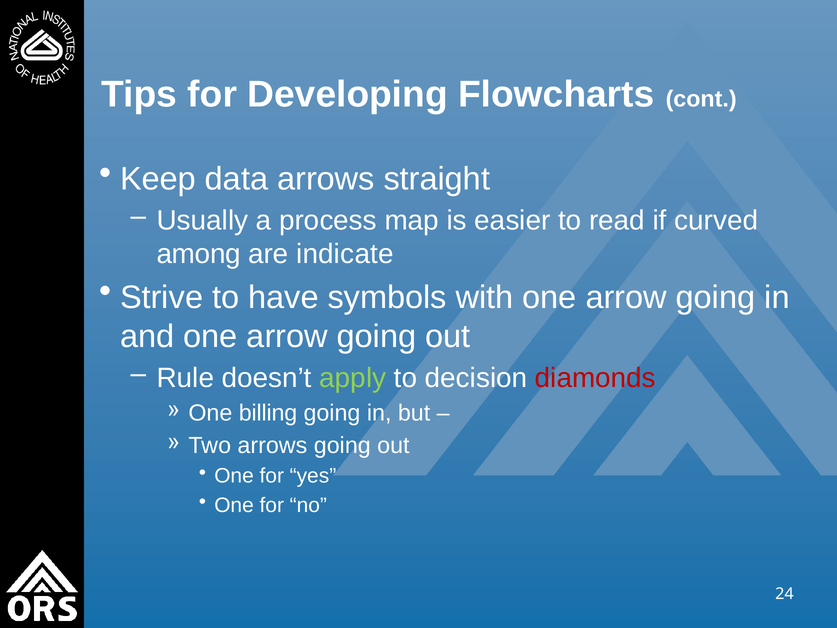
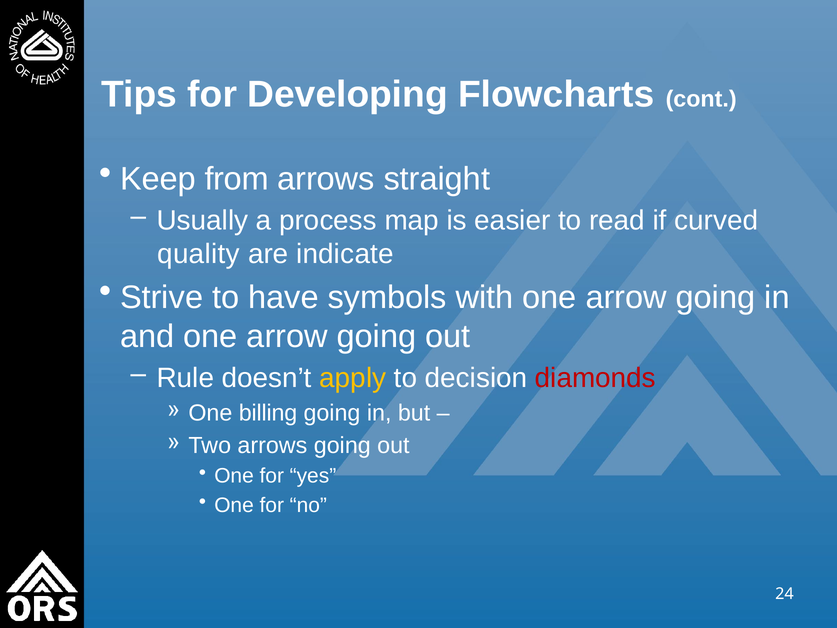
data: data -> from (237, 179)
among: among -> quality (198, 254)
apply colour: light green -> yellow (353, 378)
